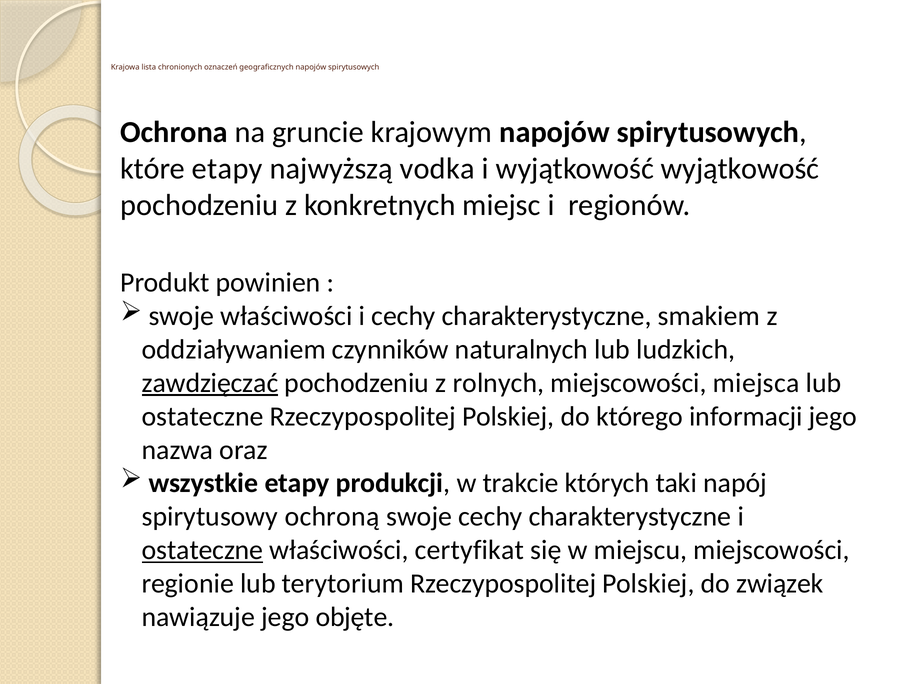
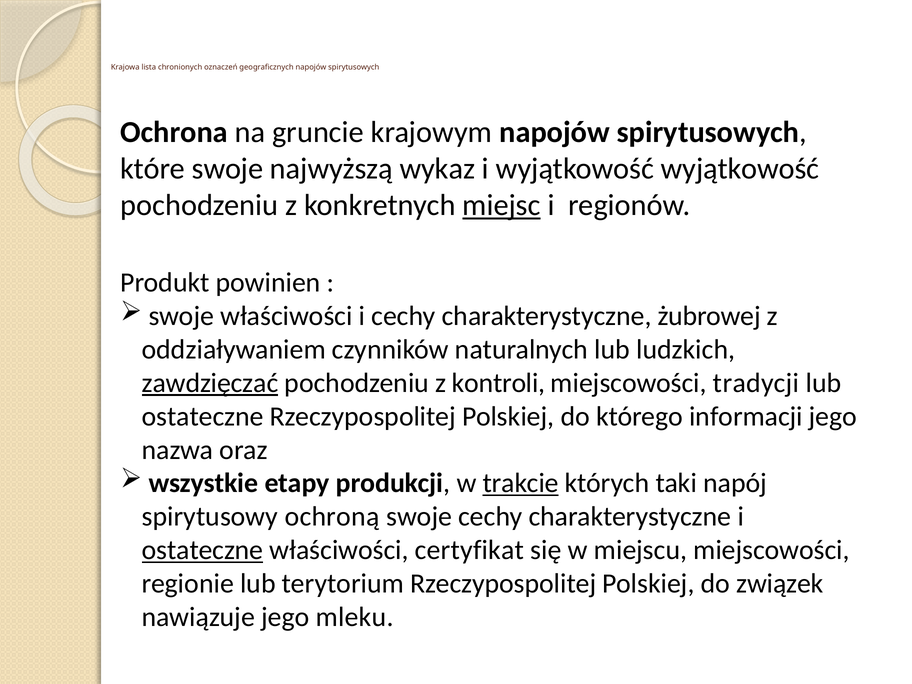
które etapy: etapy -> swoje (228, 169)
vodka: vodka -> wykaz (437, 169)
miejsc underline: none -> present (501, 205)
smakiem: smakiem -> żubrowej (709, 316)
rolnych: rolnych -> kontroli (499, 383)
miejsca: miejsca -> tradycji (756, 383)
trakcie underline: none -> present (521, 483)
objęte: objęte -> mleku (355, 617)
